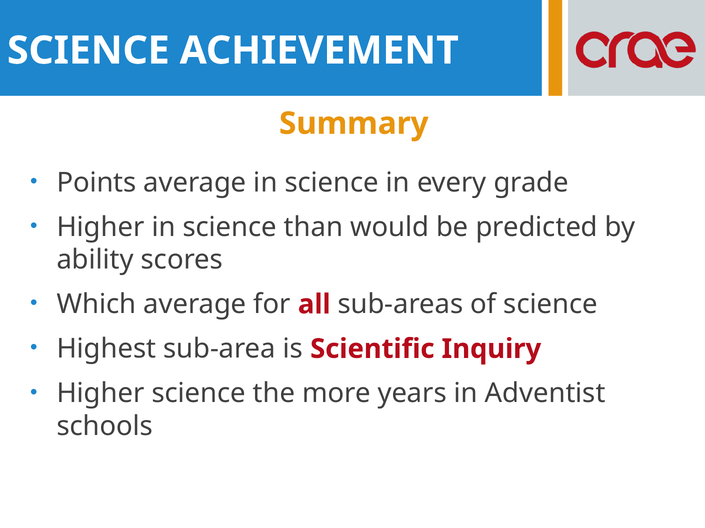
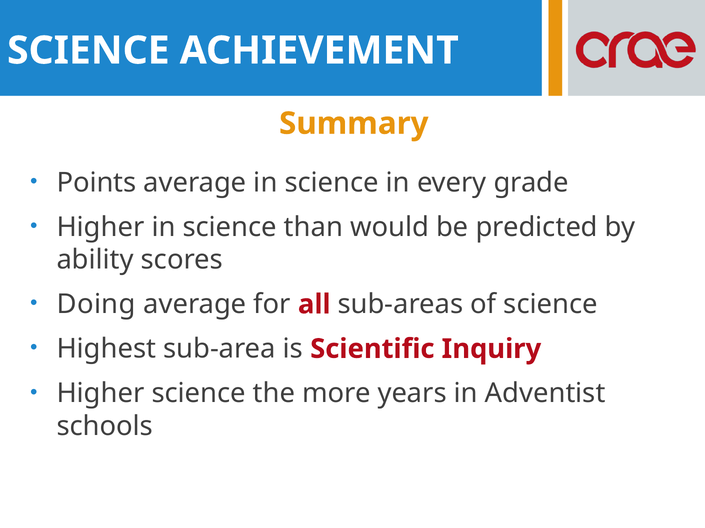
Which: Which -> Doing (96, 305)
